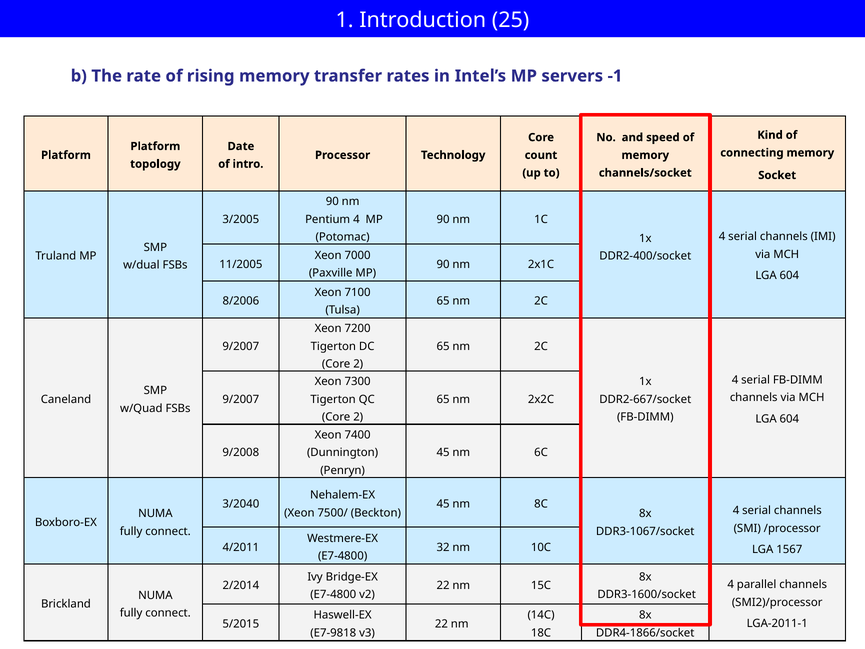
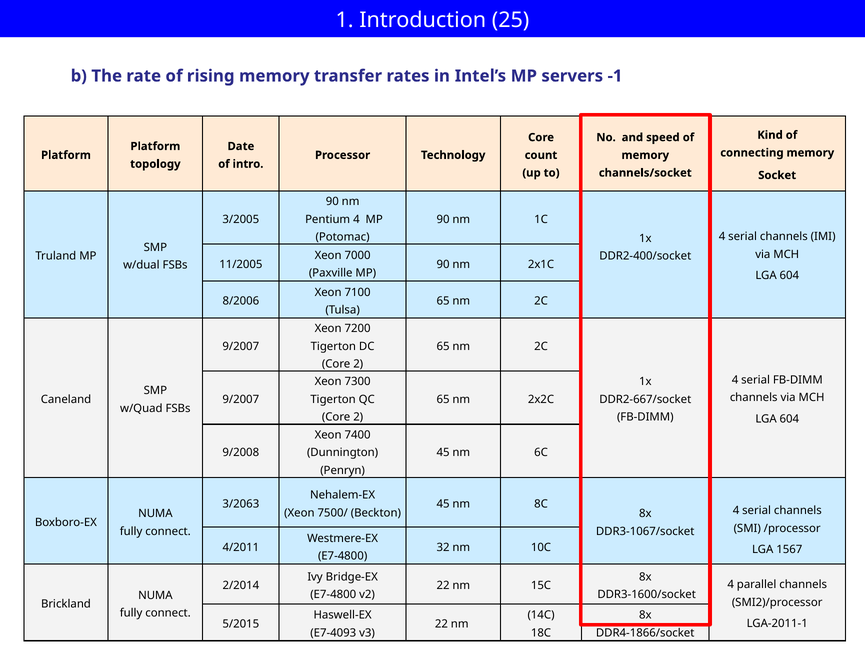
3/2040: 3/2040 -> 3/2063 (241, 504)
E7-9818: E7-9818 -> E7-4093 (333, 633)
